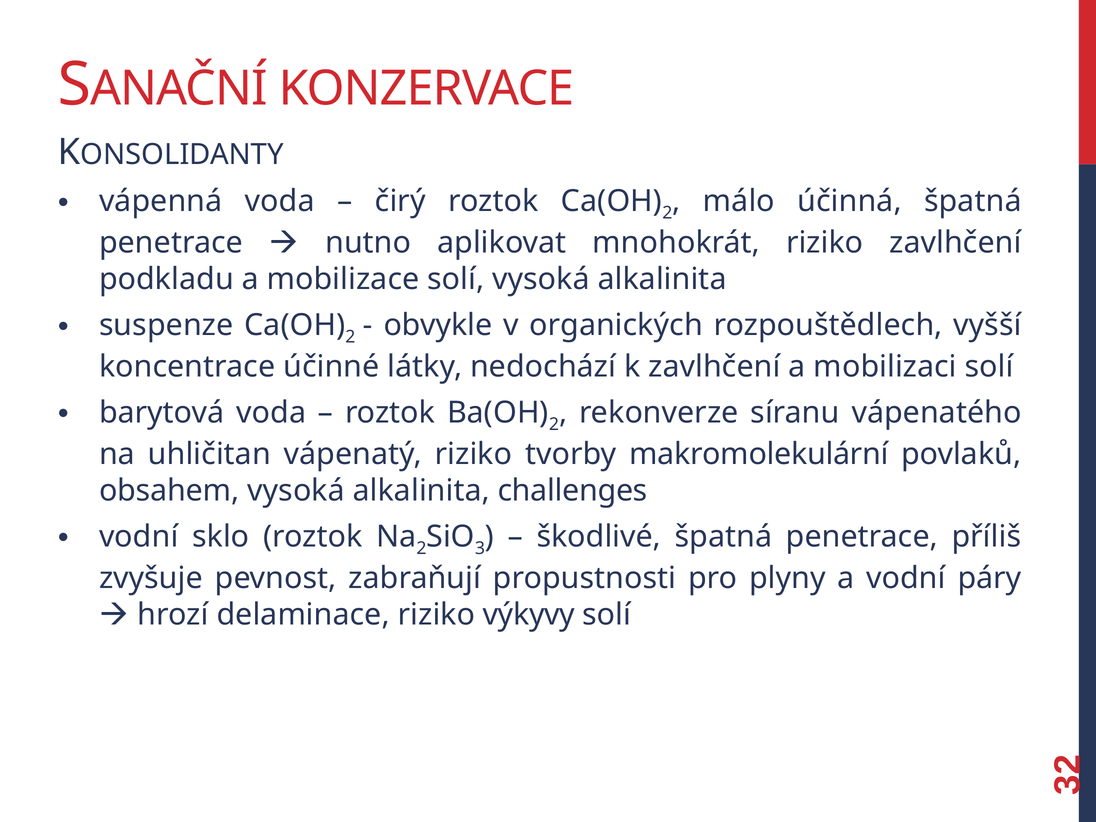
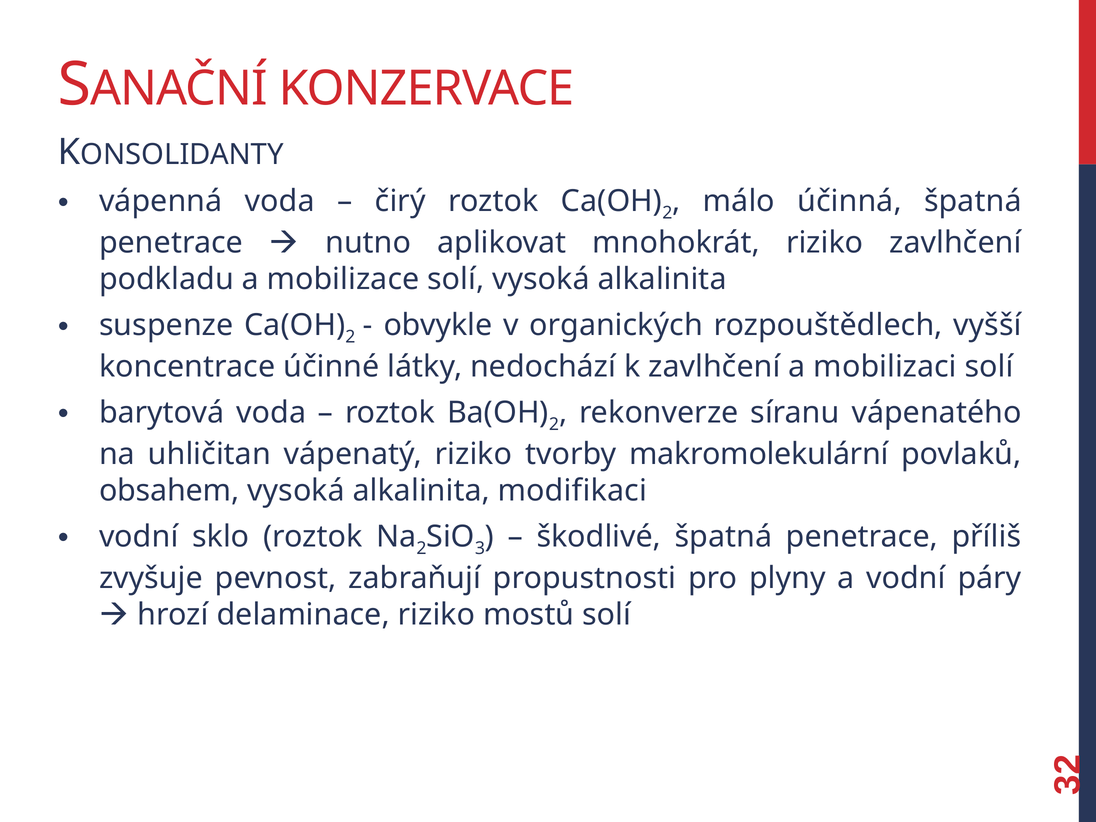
challenges: challenges -> modifikaci (572, 491)
výkyvy: výkyvy -> mostů (529, 615)
